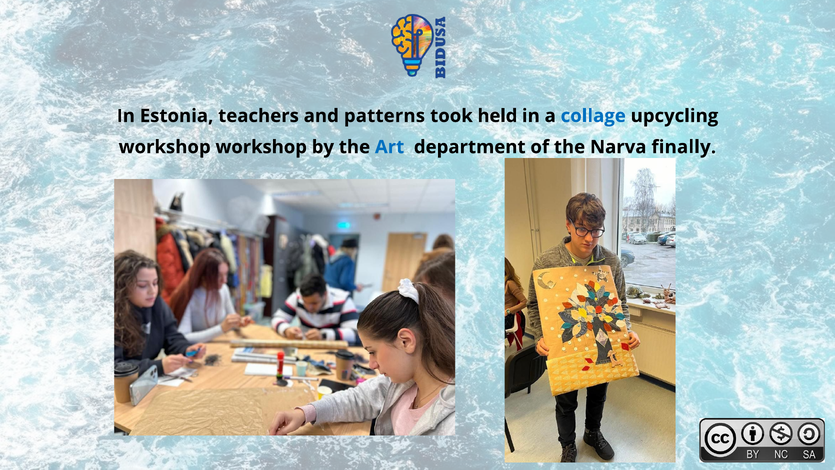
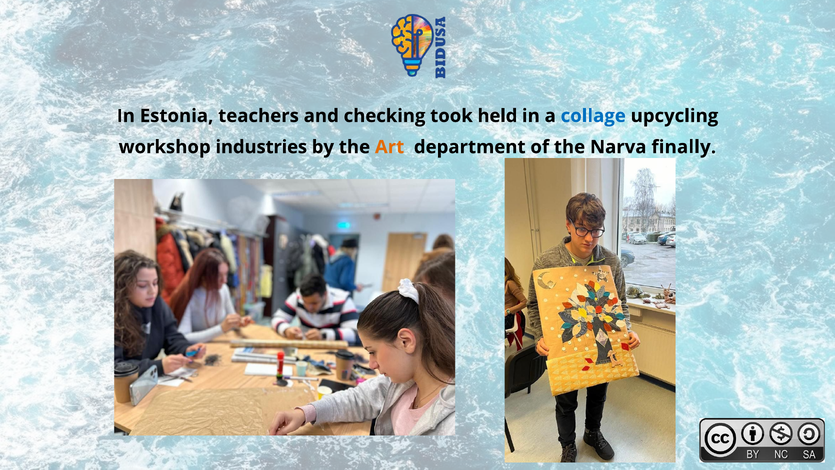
patterns: patterns -> checking (385, 116)
workshop workshop: workshop -> industries (261, 147)
Art colour: blue -> orange (390, 147)
